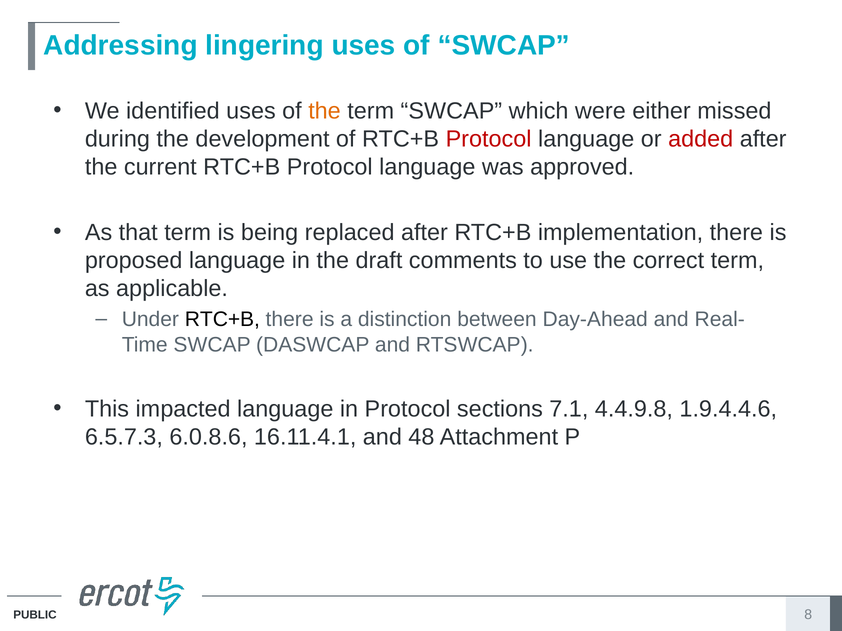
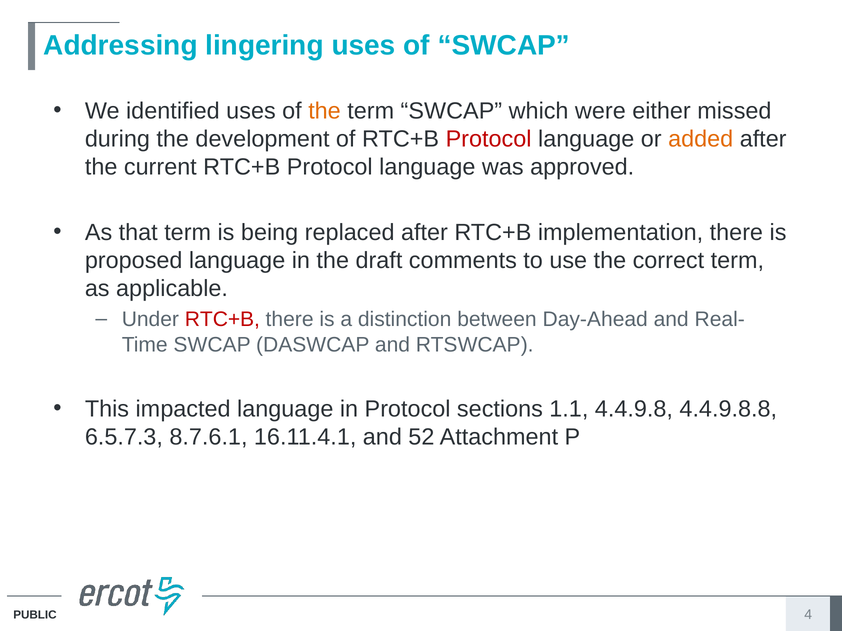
added colour: red -> orange (701, 139)
RTC+B colour: black -> red (222, 320)
7.1: 7.1 -> 1.1 (569, 409)
1.9.4.4.6: 1.9.4.4.6 -> 4.4.9.8.8 (728, 409)
6.0.8.6: 6.0.8.6 -> 8.7.6.1 (208, 437)
48: 48 -> 52 (421, 437)
8: 8 -> 4 (808, 615)
